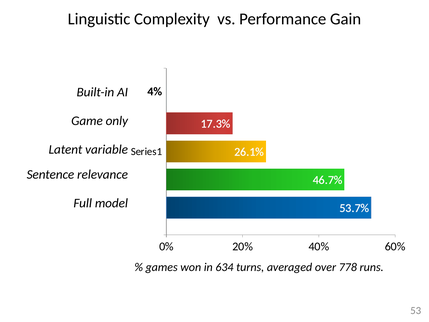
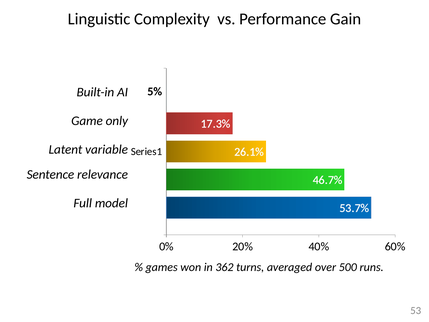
4%: 4% -> 5% (155, 91)
634: 634 -> 362 (224, 267)
778: 778 -> 500 (348, 267)
